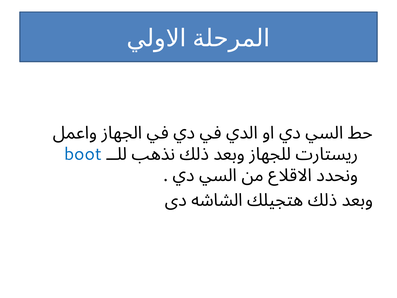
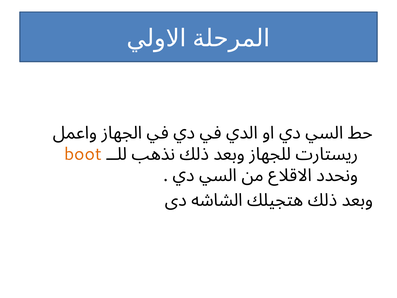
boot colour: blue -> orange (83, 154)
